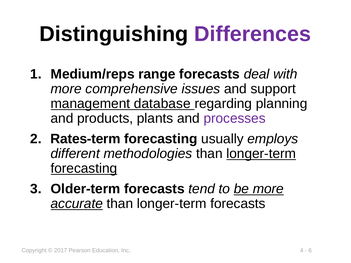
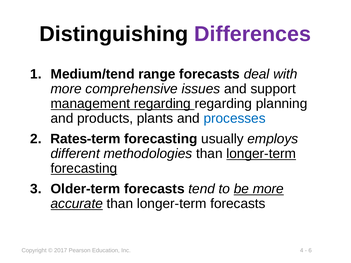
Medium/reps: Medium/reps -> Medium/tend (93, 74)
management database: database -> regarding (162, 104)
processes colour: purple -> blue (235, 118)
